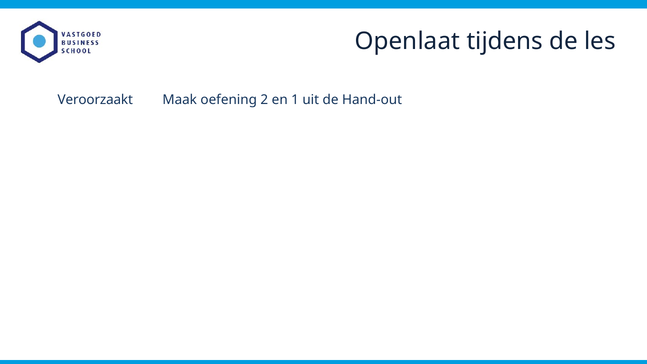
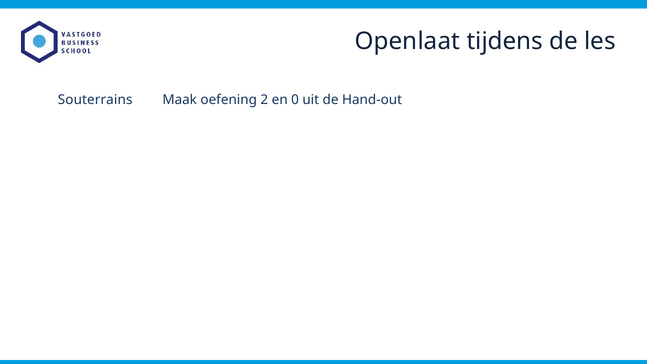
Veroorzaakt: Veroorzaakt -> Souterrains (95, 100)
1: 1 -> 0 (295, 100)
